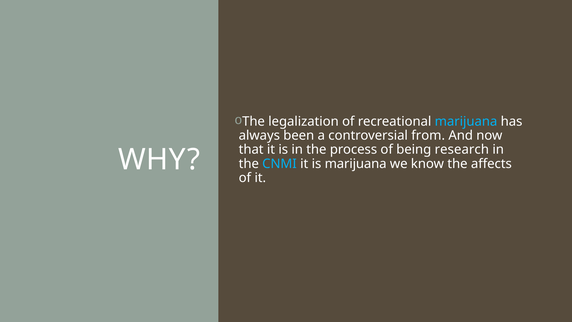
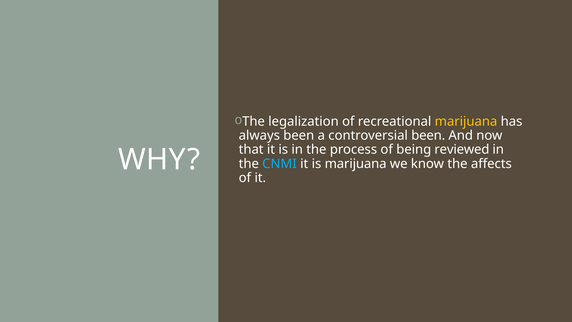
marijuana colour: light blue -> yellow (466, 121)
controversial from: from -> been (428, 135)
research: research -> reviewed (462, 150)
